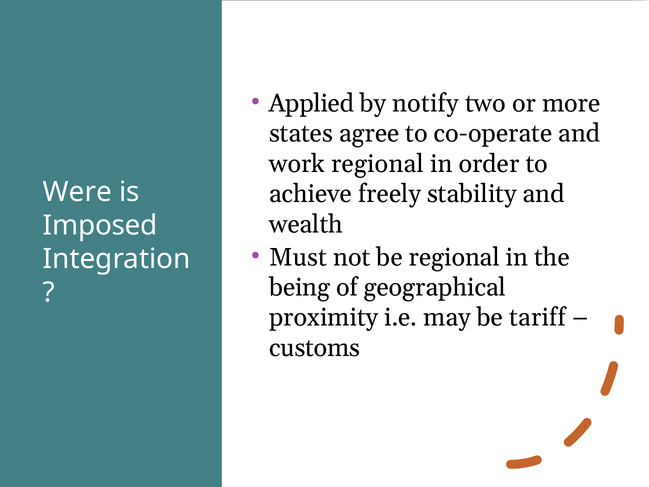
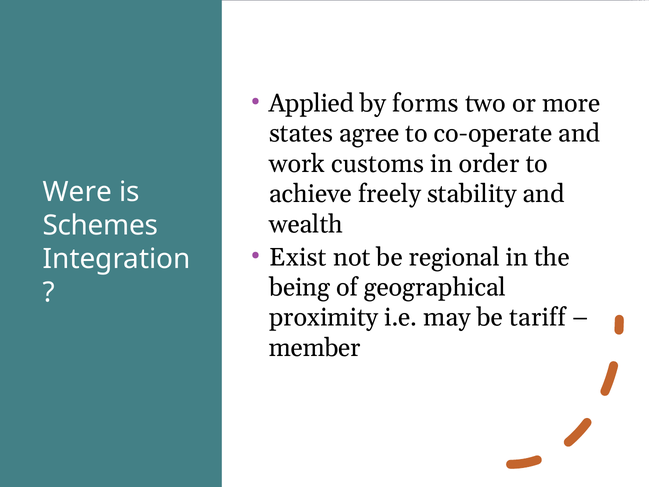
notify: notify -> forms (426, 103)
work regional: regional -> customs (378, 164)
Imposed: Imposed -> Schemes (100, 225)
Must: Must -> Exist (298, 257)
customs: customs -> member (315, 348)
